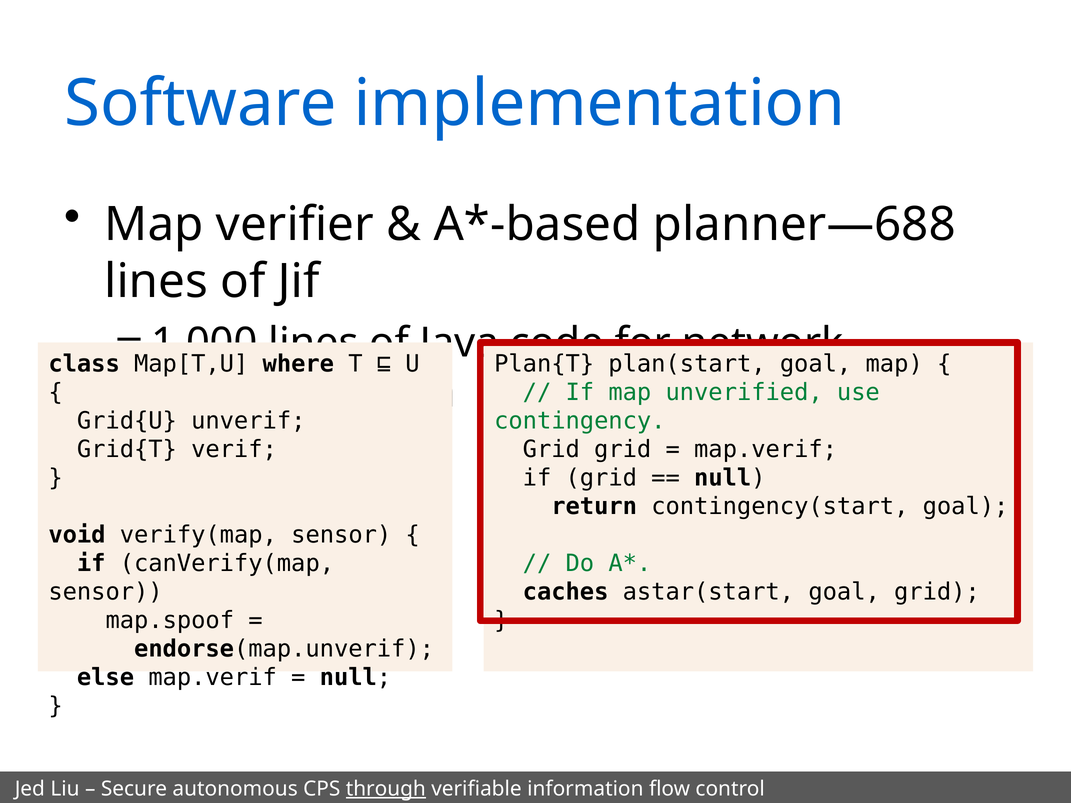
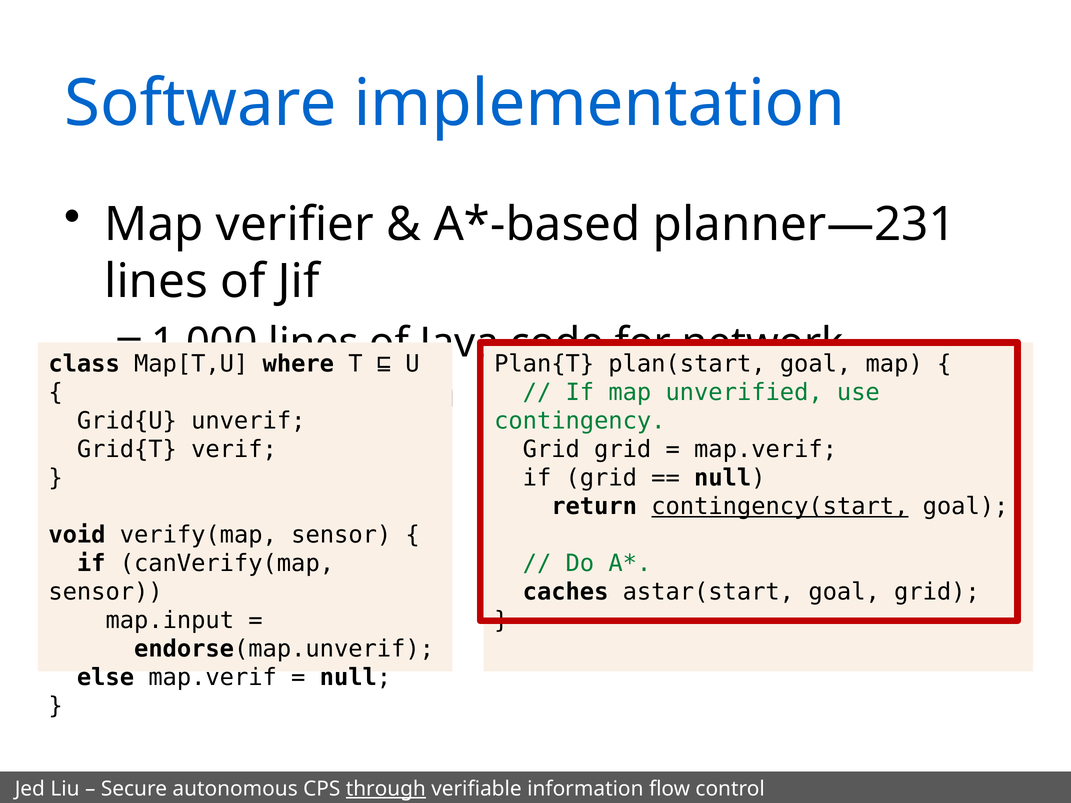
planner—688: planner—688 -> planner—231 (804, 225)
contingency(start underline: none -> present (780, 507)
map.spoof: map.spoof -> map.input (170, 621)
